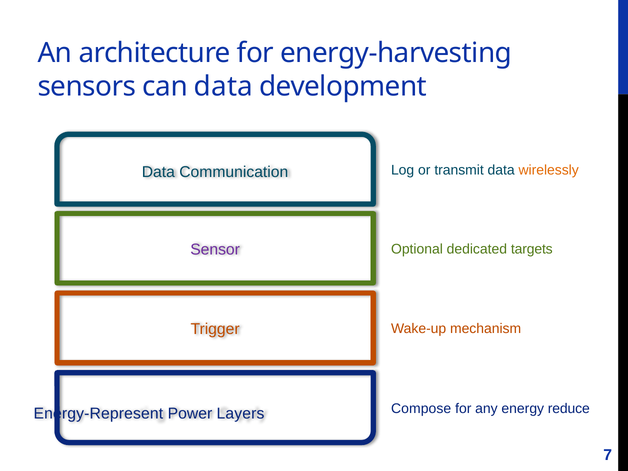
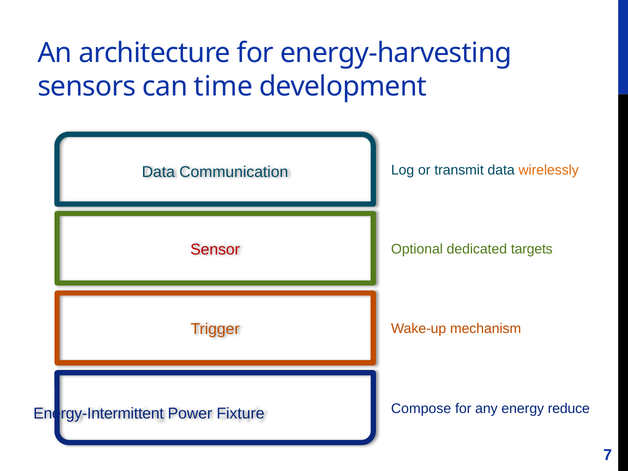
can data: data -> time (224, 87)
Sensor colour: purple -> red (215, 249)
Energy-Represent: Energy-Represent -> Energy-Intermittent (99, 413)
Layers: Layers -> Fixture (241, 413)
